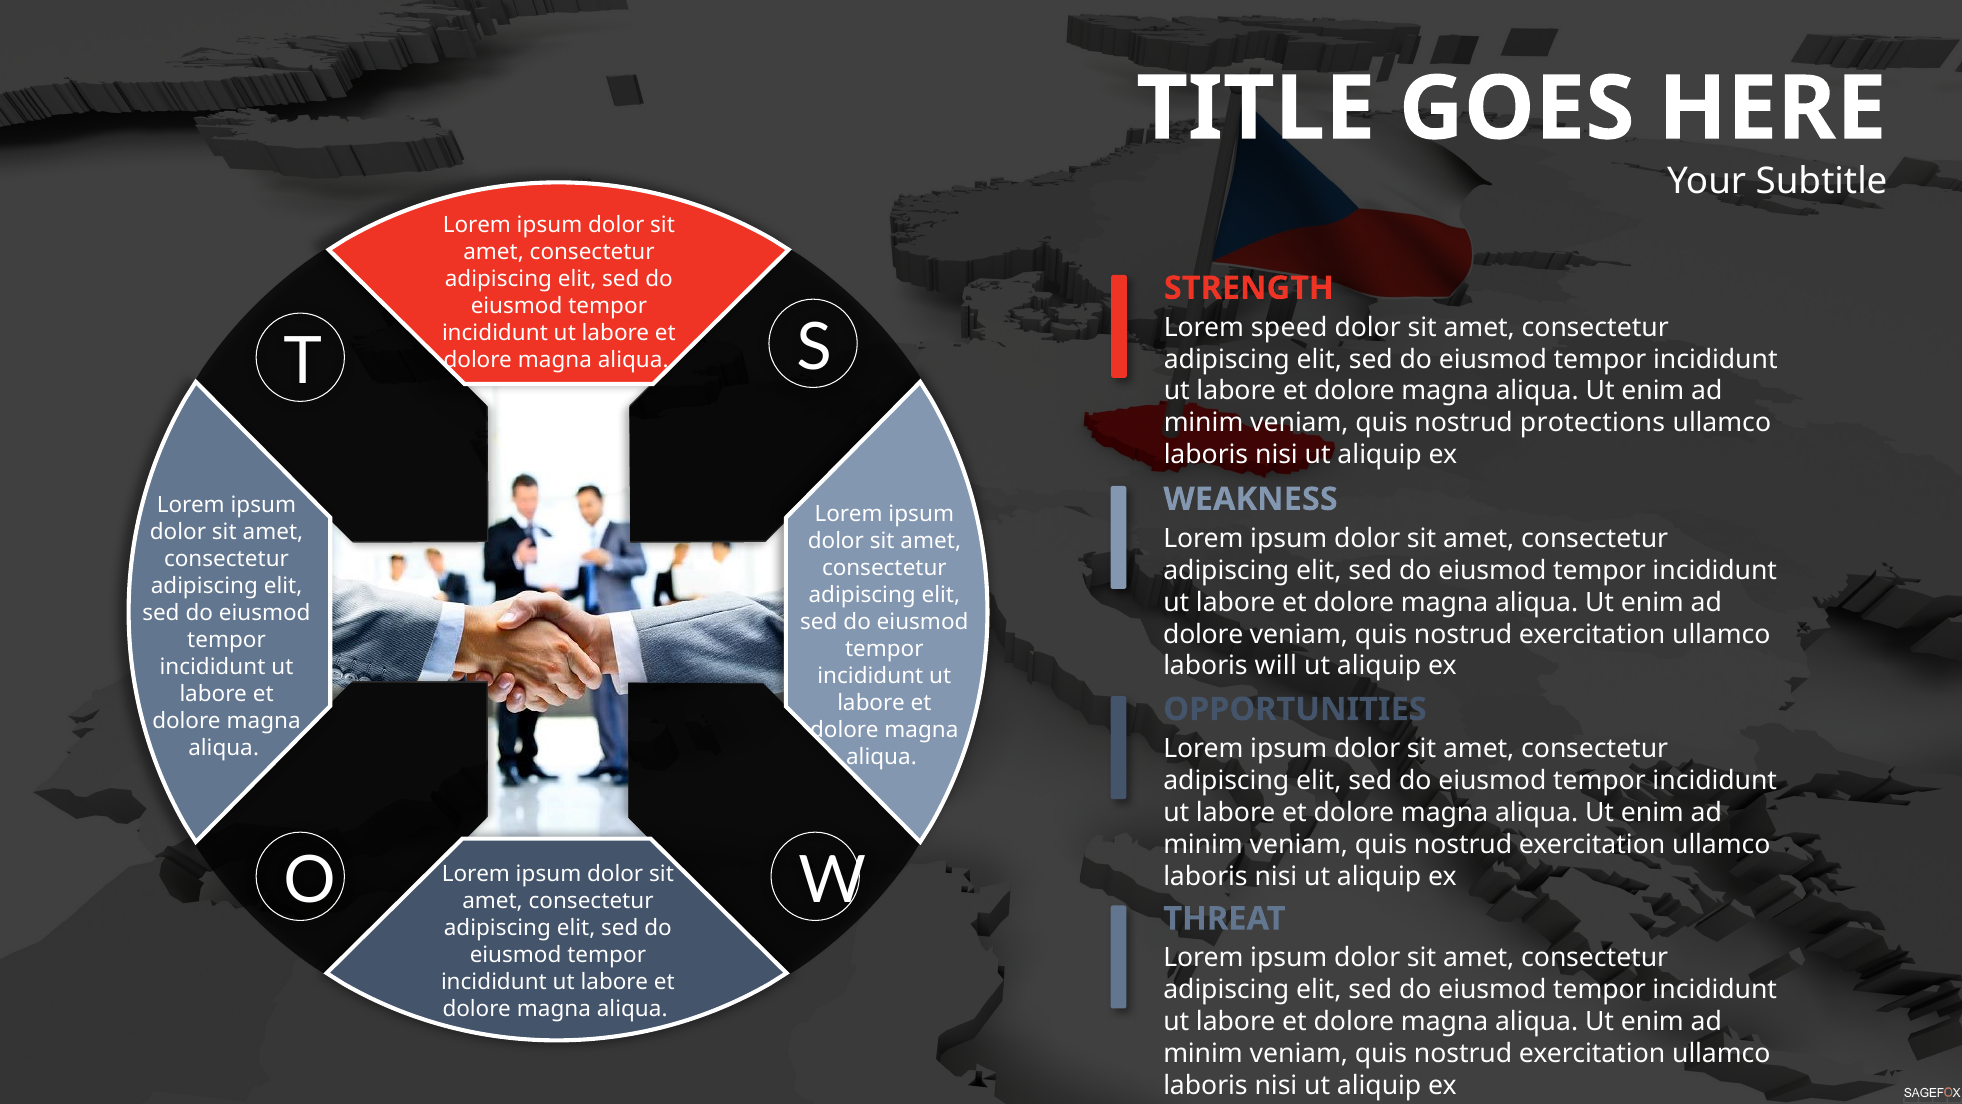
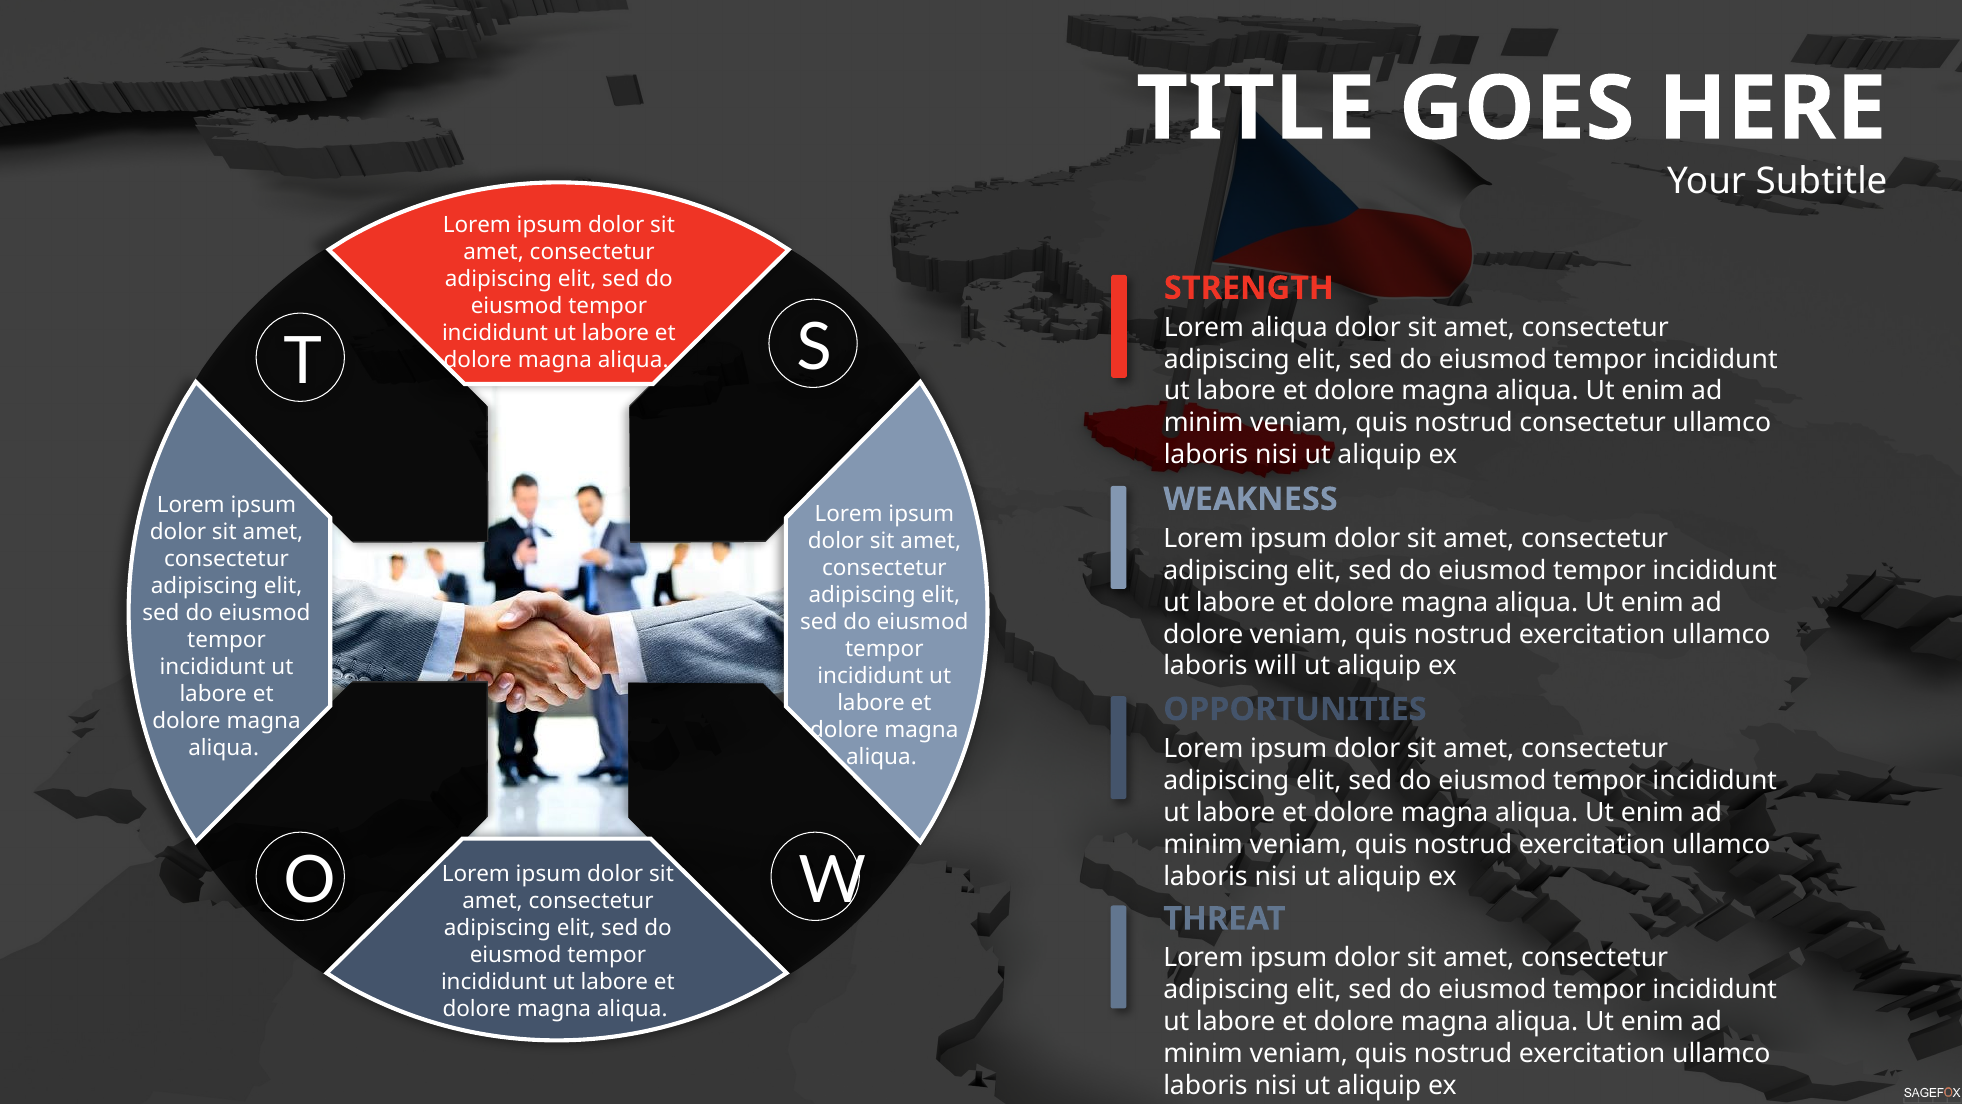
Lorem speed: speed -> aliqua (1289, 327)
nostrud protections: protections -> consectetur (1593, 423)
